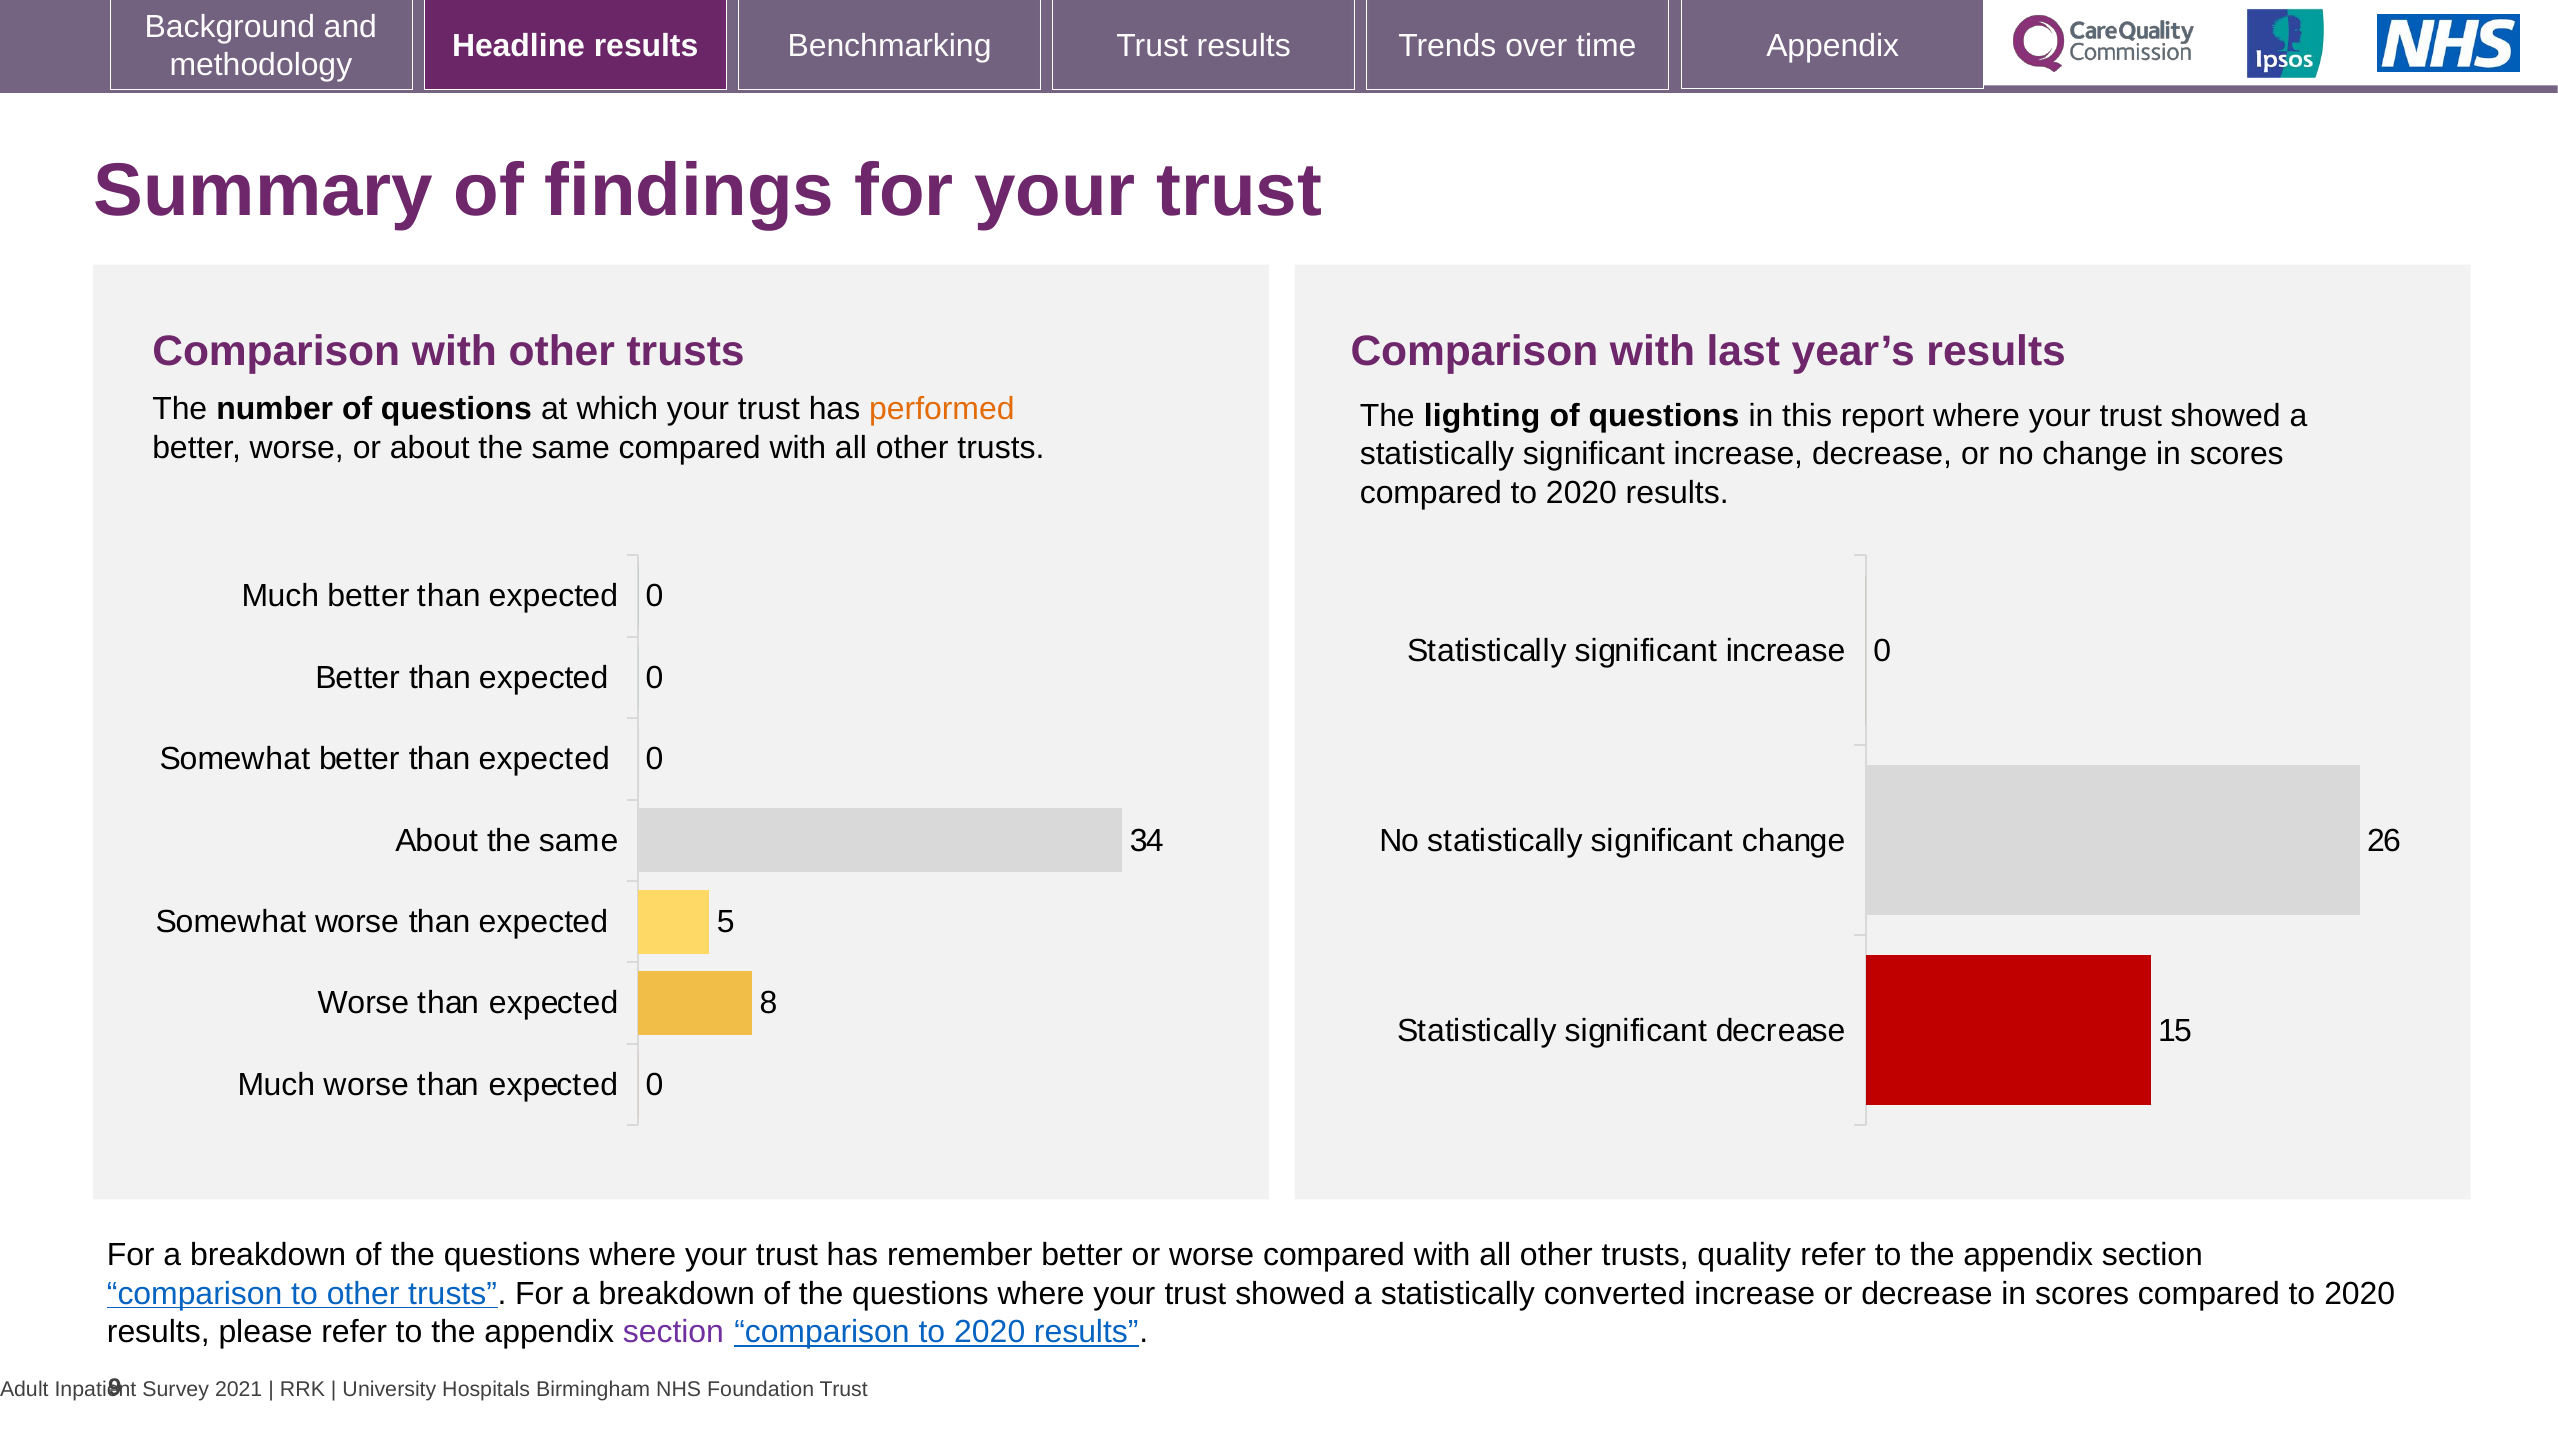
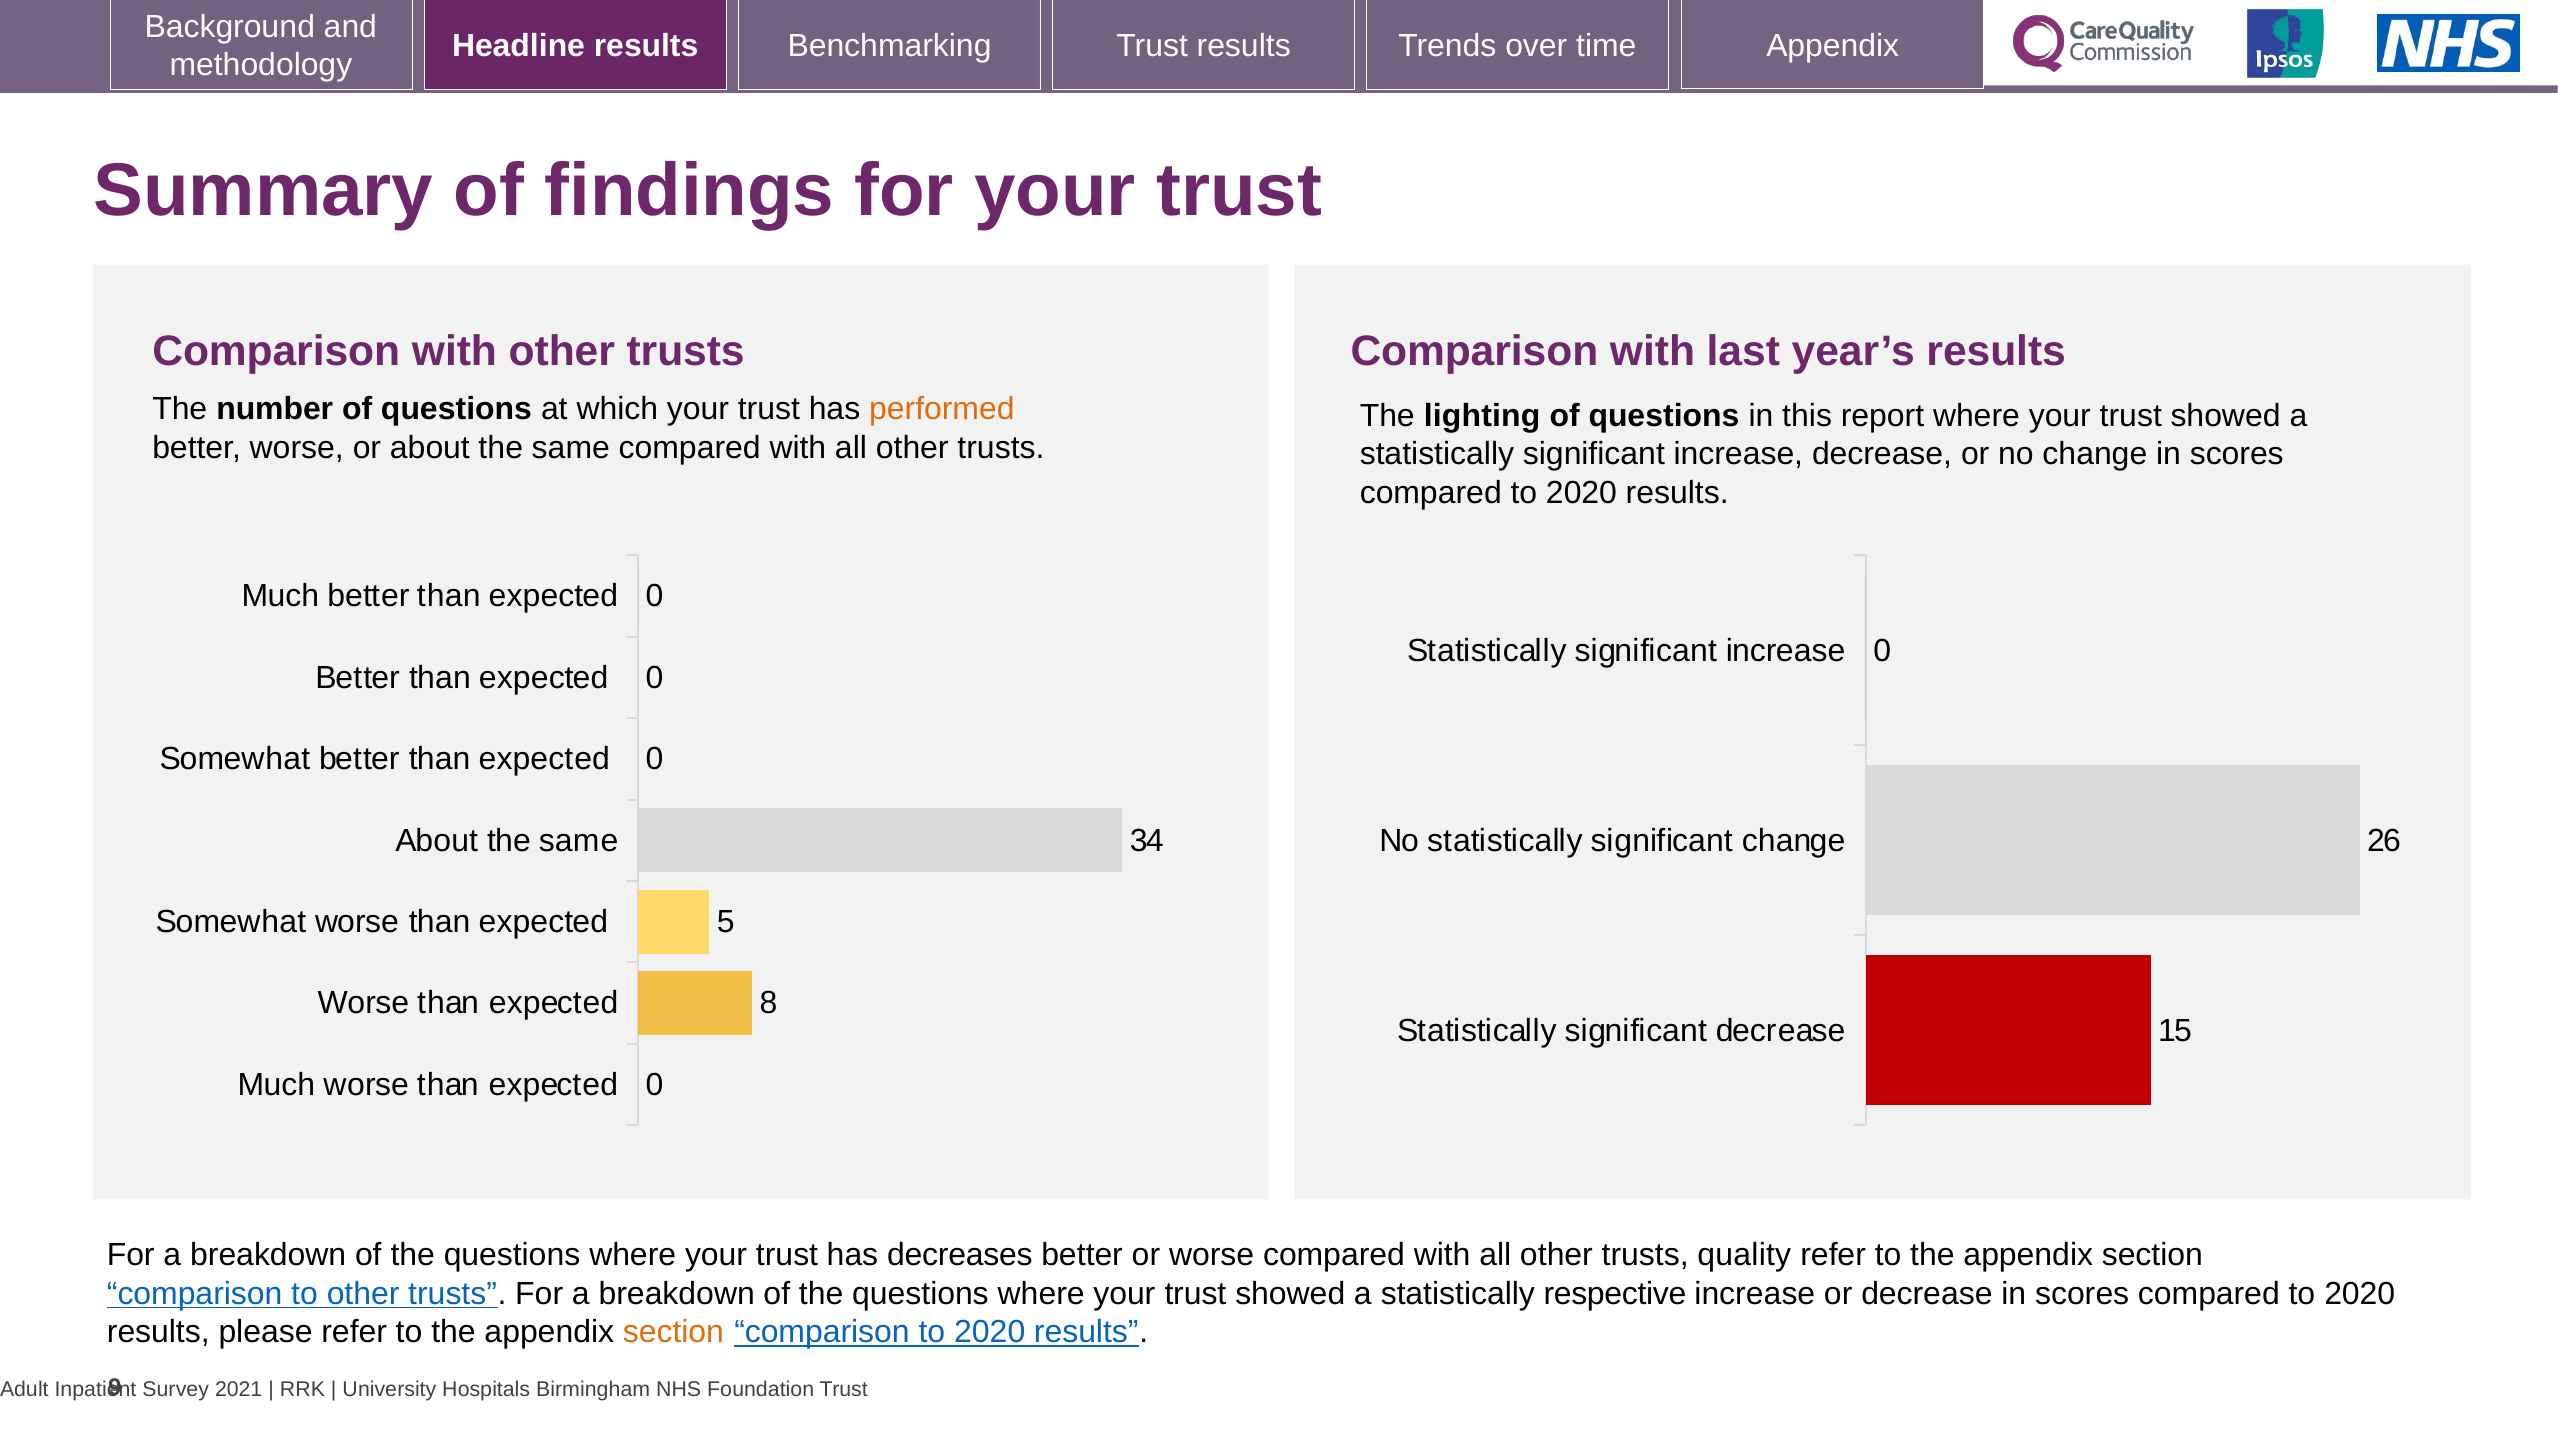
remember: remember -> decreases (960, 1255)
converted: converted -> respective (1615, 1293)
section colour: purple -> orange (673, 1332)
